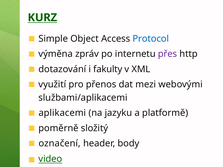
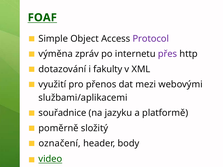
KURZ: KURZ -> FOAF (42, 18)
Protocol colour: blue -> purple (151, 39)
aplikacemi: aplikacemi -> souřadnice (62, 113)
